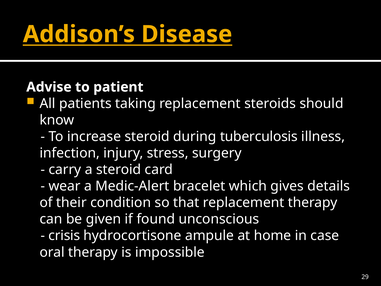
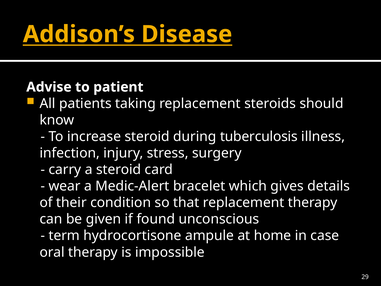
crisis: crisis -> term (64, 235)
